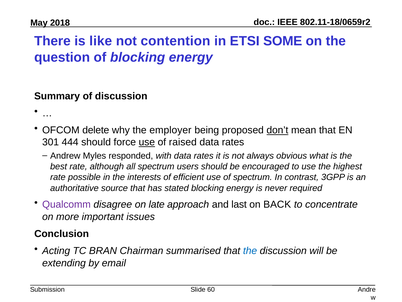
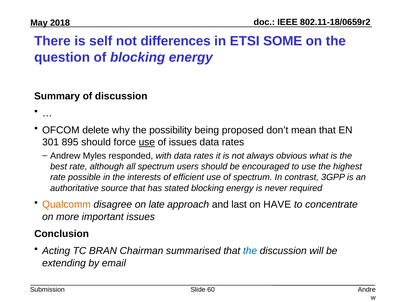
like: like -> self (101, 41)
contention: contention -> differences (176, 41)
employer: employer -> possibility (171, 130)
don’t underline: present -> none (277, 130)
444: 444 -> 895 (70, 142)
of raised: raised -> issues (183, 142)
Qualcomm colour: purple -> orange (67, 204)
BACK: BACK -> HAVE (277, 204)
